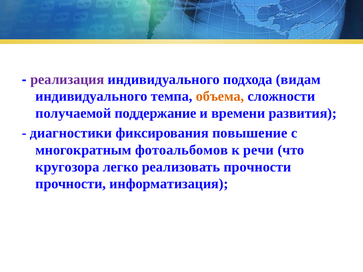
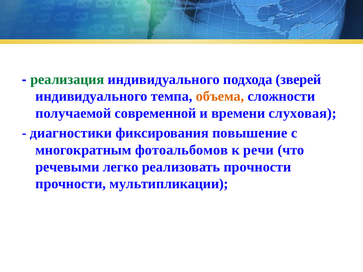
реализация colour: purple -> green (67, 79)
видам: видам -> зверей (299, 79)
поддержание: поддержание -> современной (155, 113)
развития: развития -> слуховая (303, 113)
кругозора: кругозора -> речевыми (67, 167)
информатизация: информатизация -> мультипликации (169, 184)
